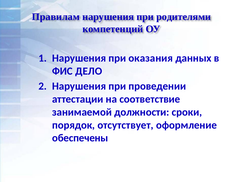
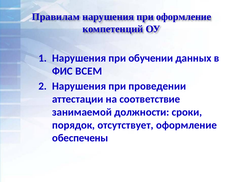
при родителями: родителями -> оформление (184, 17)
оказания: оказания -> обучении (151, 58)
ДЕЛО: ДЕЛО -> ВСЕМ (89, 71)
